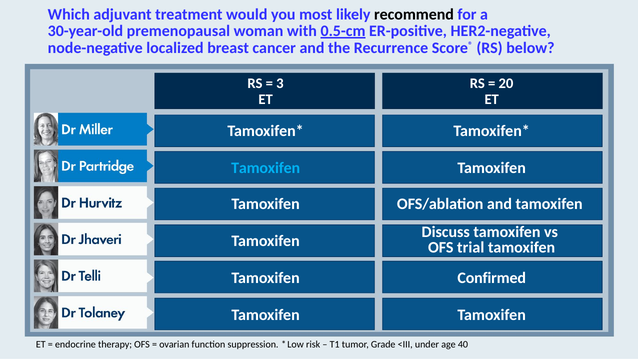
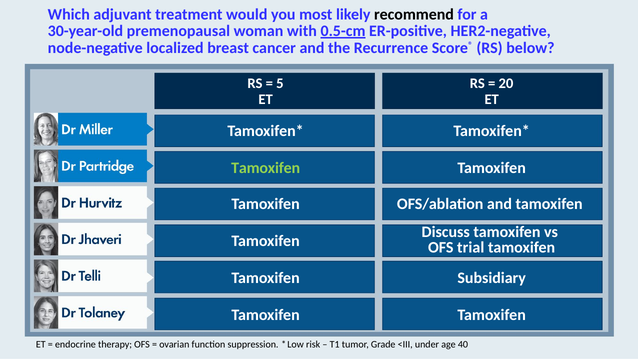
3: 3 -> 5 (280, 83)
Tamoxifen colour: light blue -> light green (266, 168)
Confirmed: Confirmed -> Subsidiary (492, 278)
